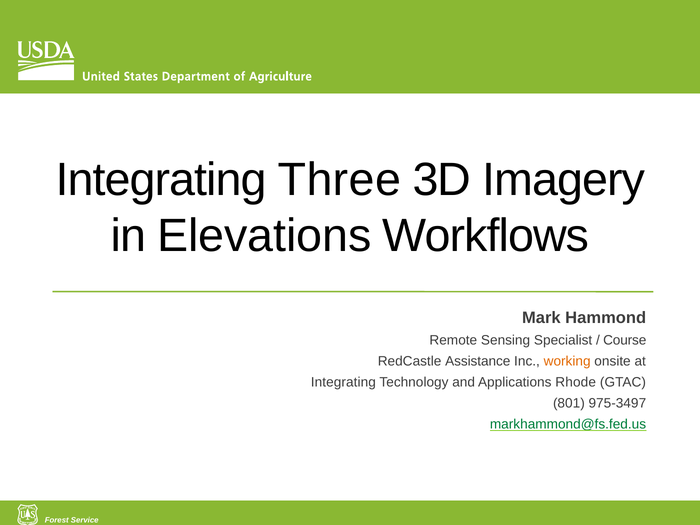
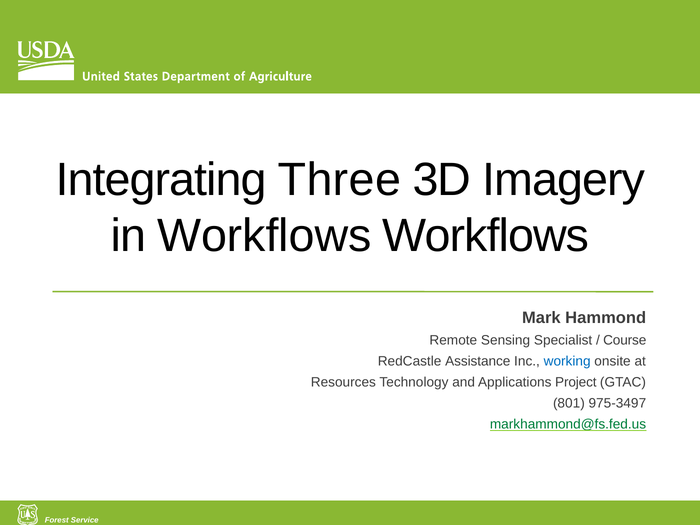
in Elevations: Elevations -> Workflows (264, 236)
working colour: orange -> blue (567, 361)
Integrating: Integrating -> Resources (343, 382)
Rhode: Rhode -> Project (576, 382)
